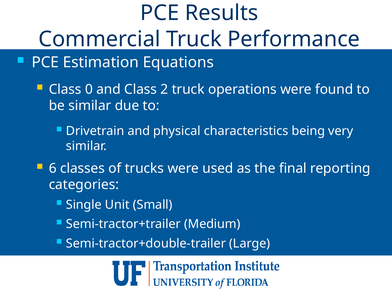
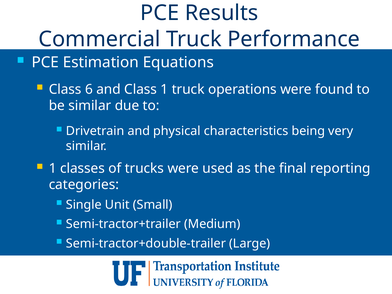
0: 0 -> 6 (89, 89)
Class 2: 2 -> 1 (164, 89)
6: 6 -> 1 (53, 168)
